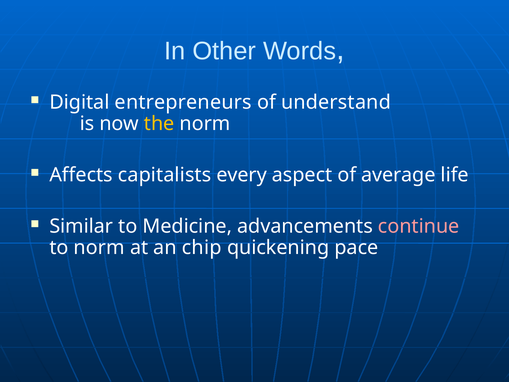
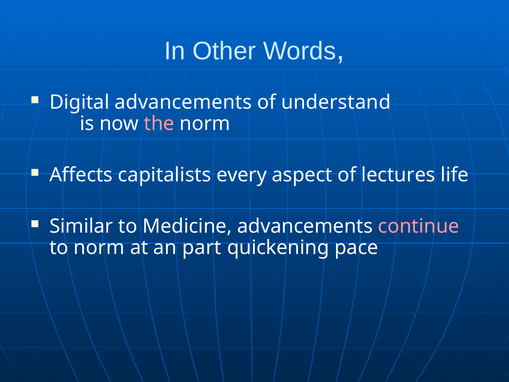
Digital entrepreneurs: entrepreneurs -> advancements (183, 102)
the colour: yellow -> pink (159, 124)
average: average -> lectures (398, 175)
chip: chip -> part (202, 248)
